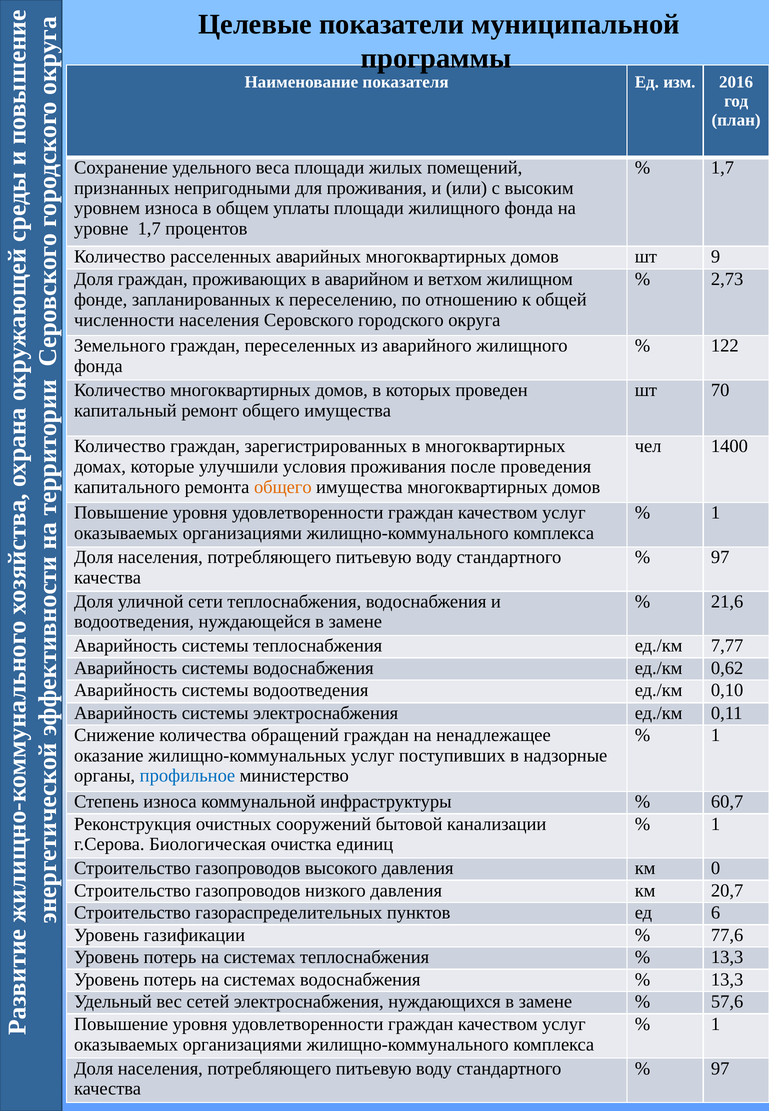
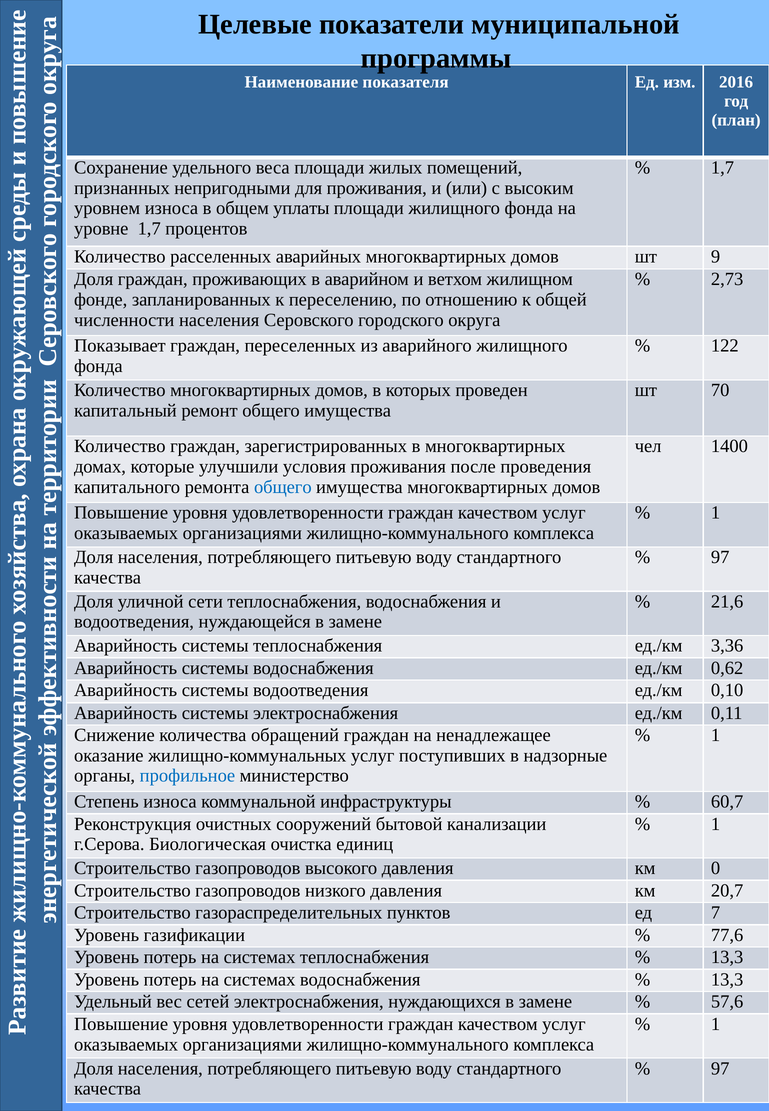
Земельного: Земельного -> Показывает (120, 346)
общего colour: orange -> blue (283, 487)
7,77: 7,77 -> 3,36 (727, 646)
6: 6 -> 7 (716, 913)
